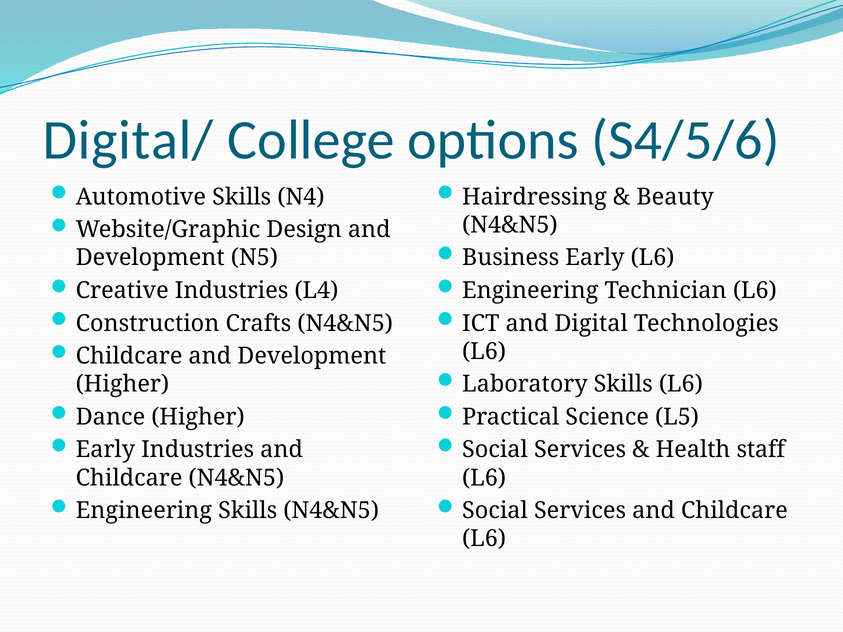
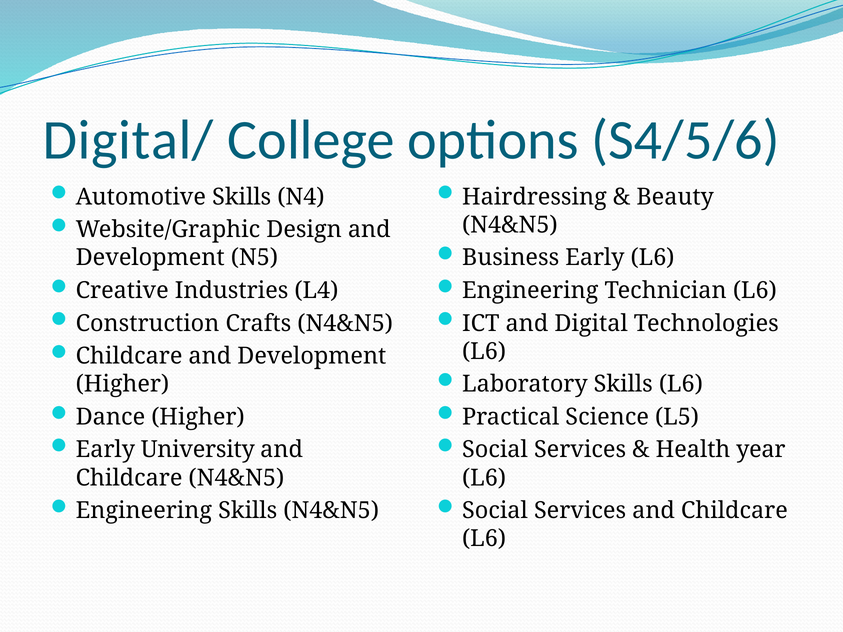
Early Industries: Industries -> University (198, 450)
staff: staff -> year (761, 450)
